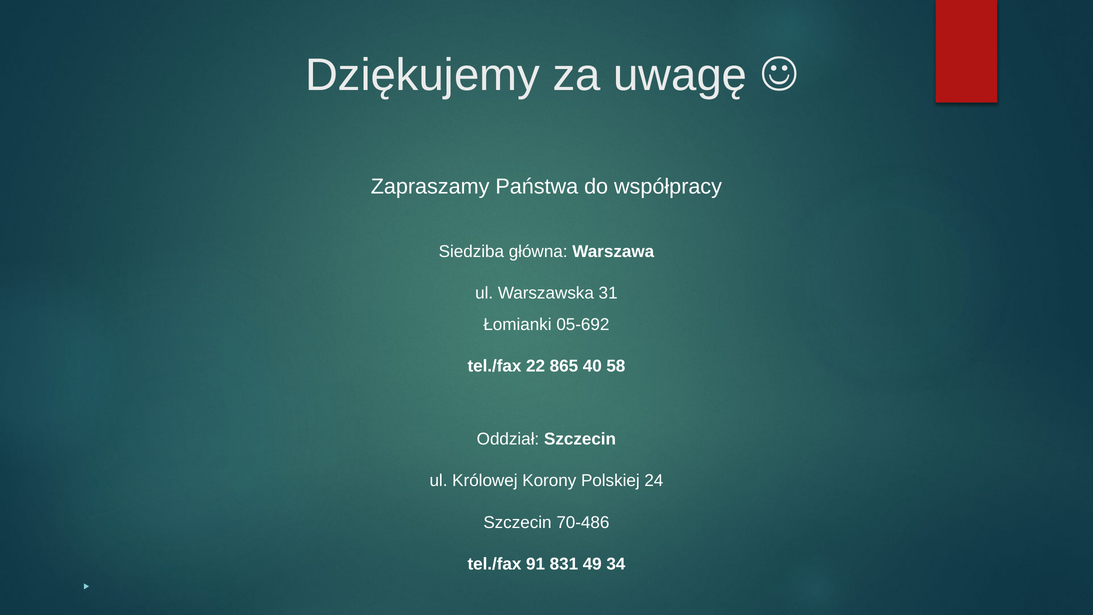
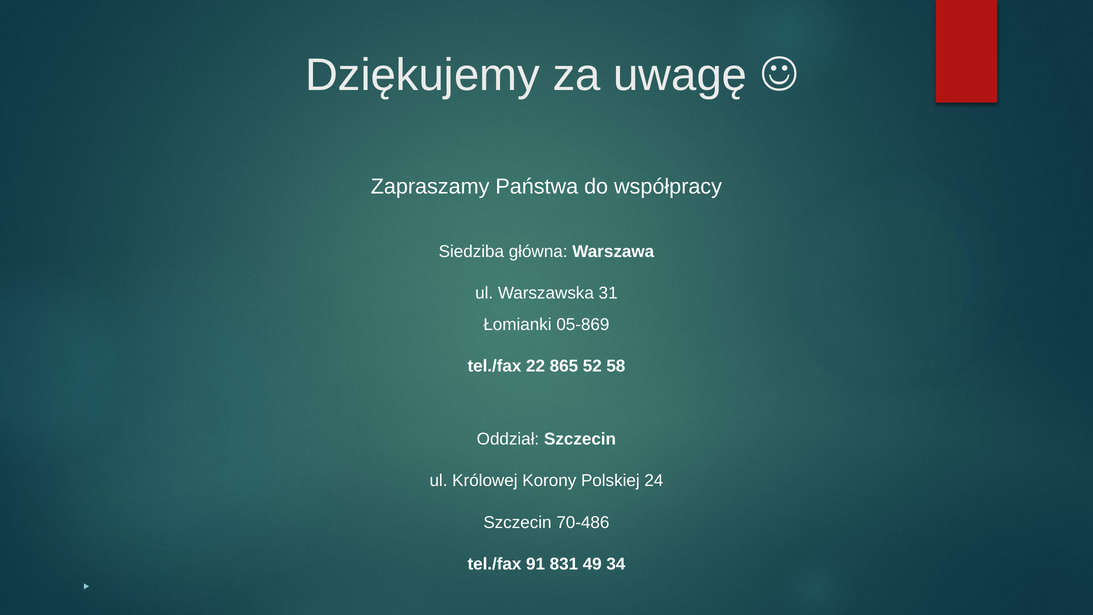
05-692: 05-692 -> 05-869 (583, 325)
40: 40 -> 52 (592, 366)
